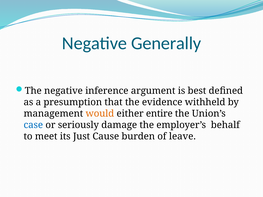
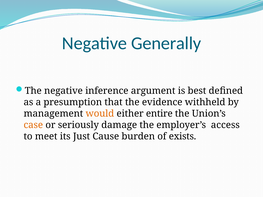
case colour: blue -> orange (33, 125)
behalf: behalf -> access (225, 125)
leave: leave -> exists (183, 136)
